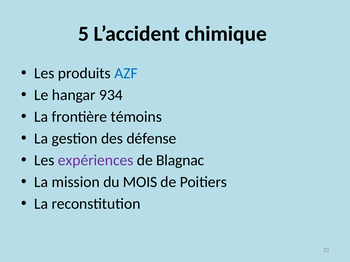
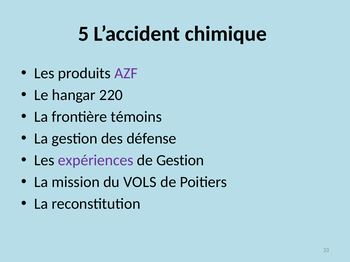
AZF colour: blue -> purple (126, 73)
934: 934 -> 220 (111, 95)
de Blagnac: Blagnac -> Gestion (180, 161)
MOIS: MOIS -> VOLS (140, 182)
